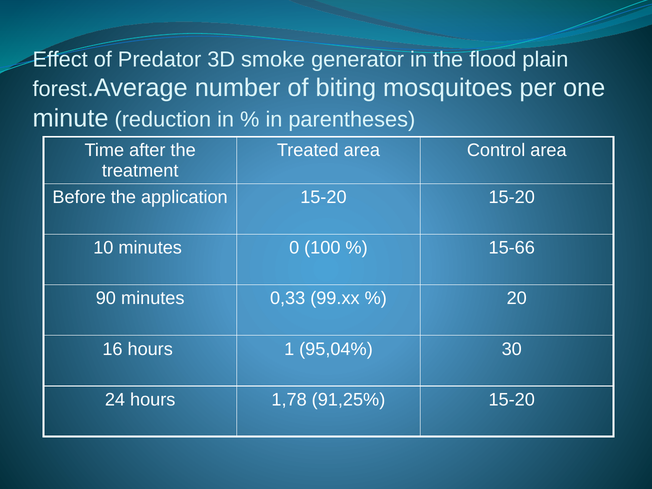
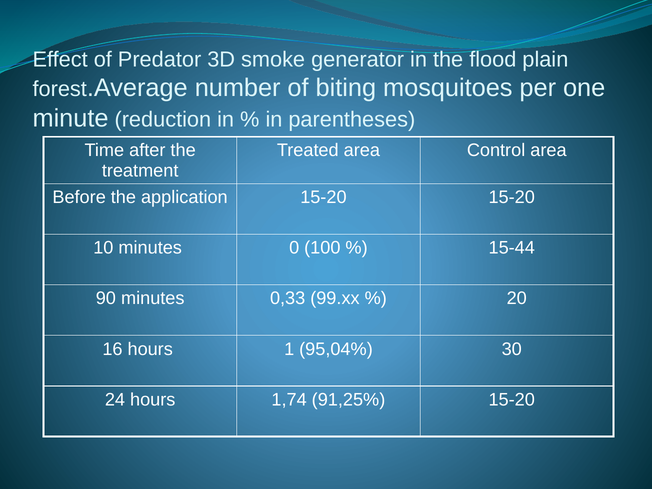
15-66: 15-66 -> 15-44 (512, 248)
1,78: 1,78 -> 1,74 (289, 400)
